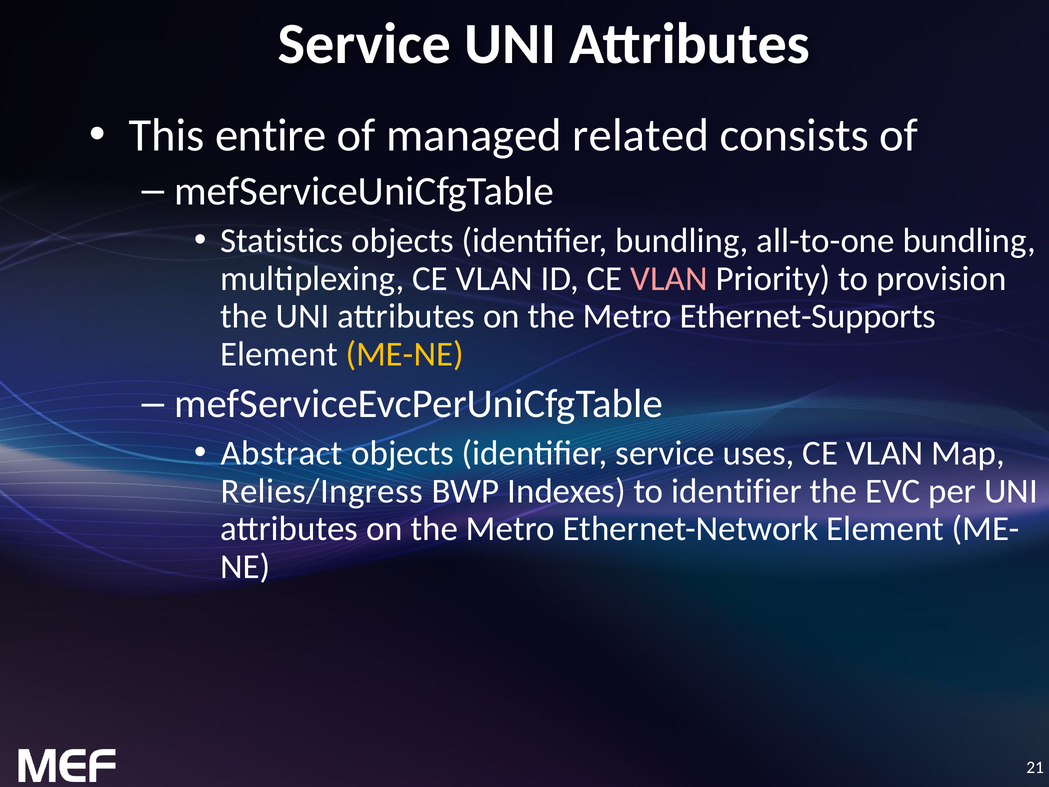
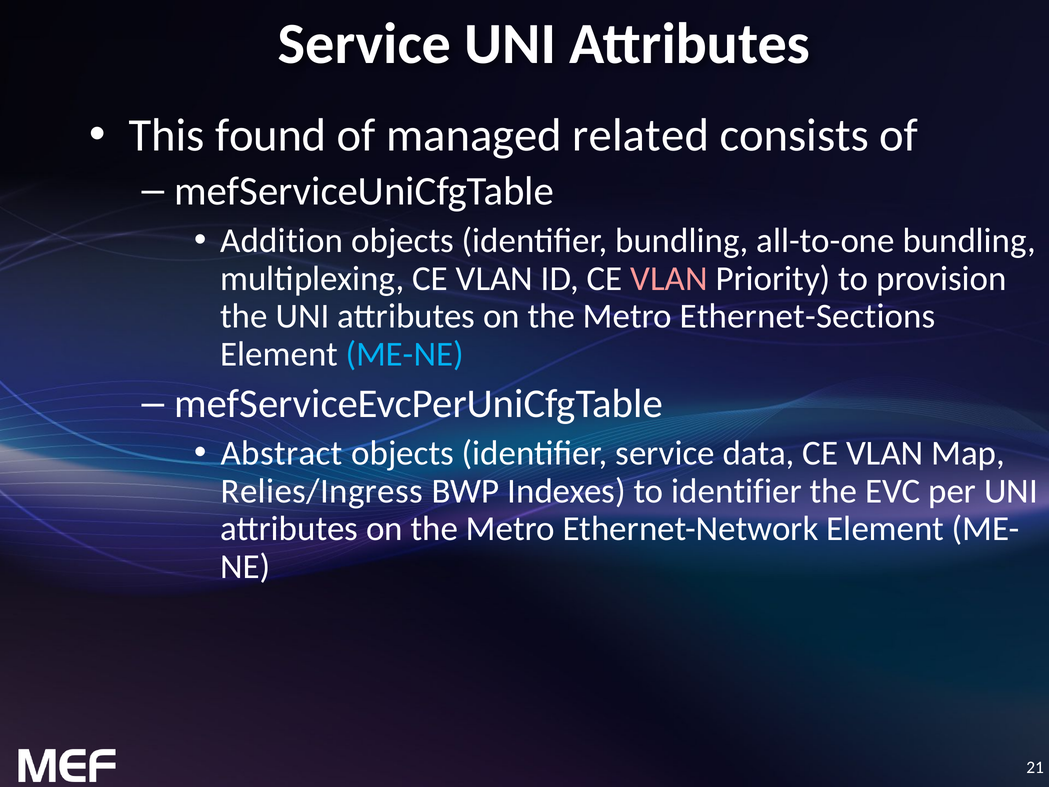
entire: entire -> found (271, 135)
Statistics: Statistics -> Addition (282, 241)
Ethernet-Supports: Ethernet-Supports -> Ethernet-Sections (808, 316)
ME-NE colour: yellow -> light blue (405, 354)
uses: uses -> data (759, 453)
